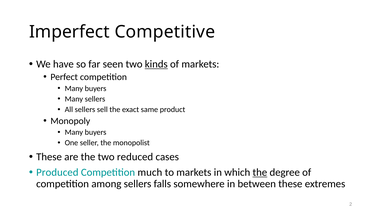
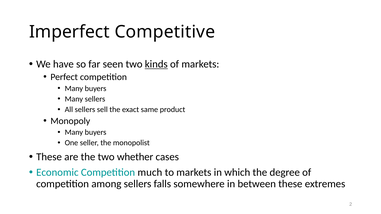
reduced: reduced -> whether (135, 157)
Produced: Produced -> Economic (57, 173)
the underline: present -> none (260, 173)
